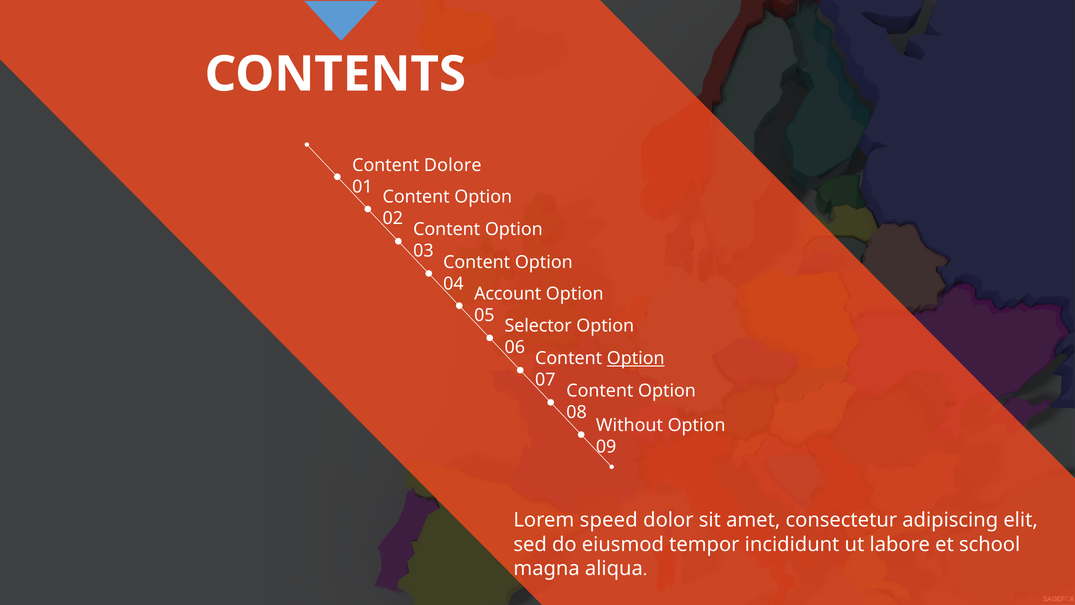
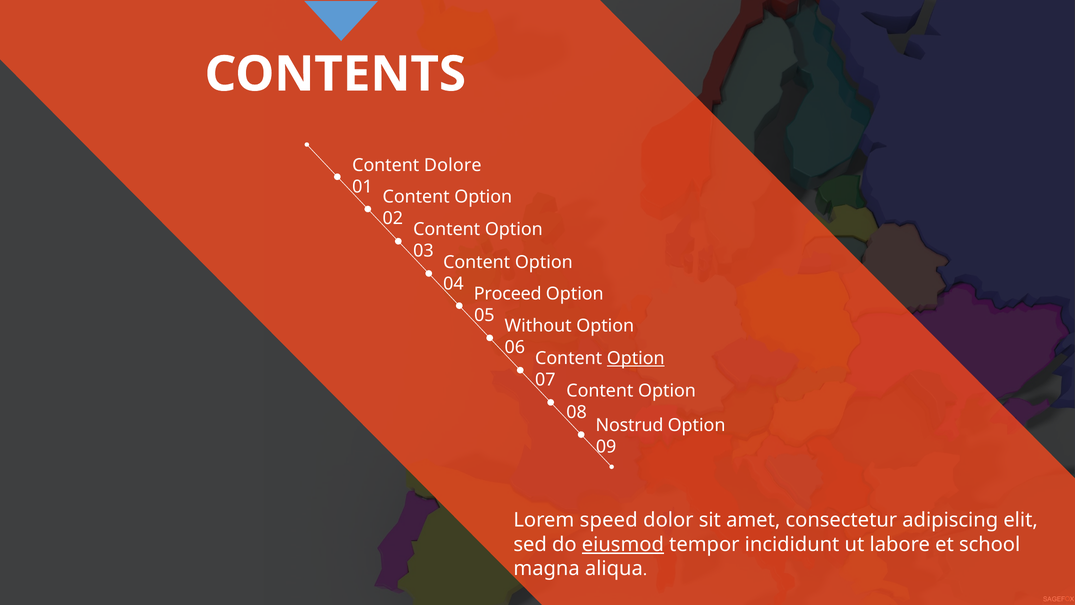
Account: Account -> Proceed (508, 294)
Selector: Selector -> Without (538, 326)
Without: Without -> Nostrud (630, 425)
eiusmod underline: none -> present (623, 544)
